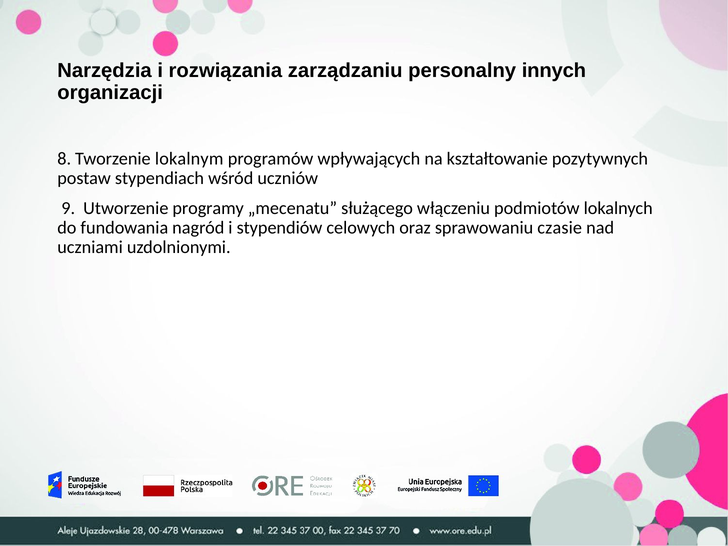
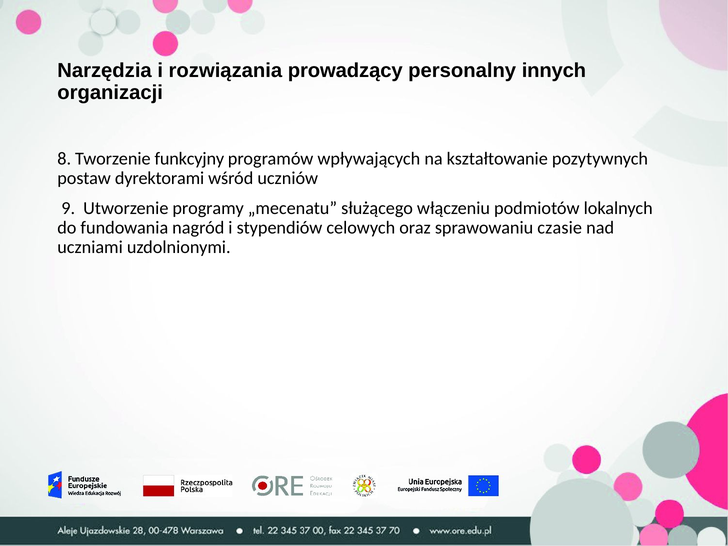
zarządzaniu: zarządzaniu -> prowadzący (345, 71)
lokalnym: lokalnym -> funkcyjny (189, 159)
stypendiach: stypendiach -> dyrektorami (160, 178)
